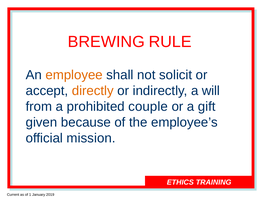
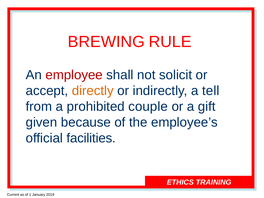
employee colour: orange -> red (74, 75)
will: will -> tell (211, 91)
mission: mission -> facilities (91, 138)
